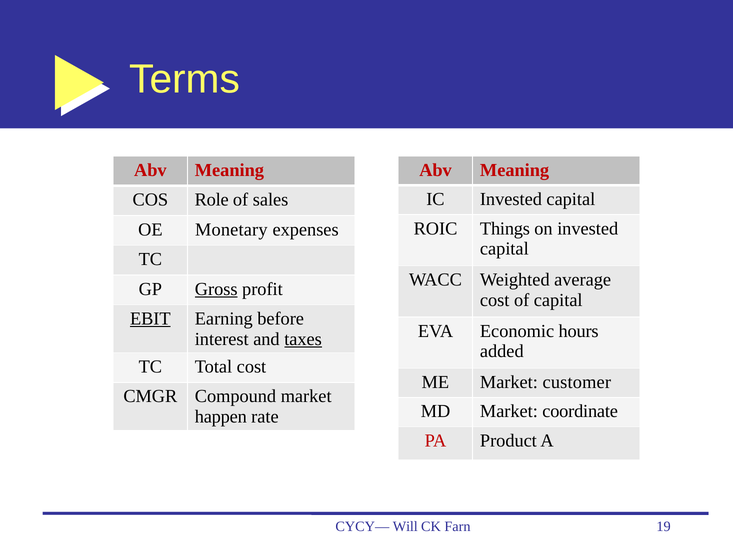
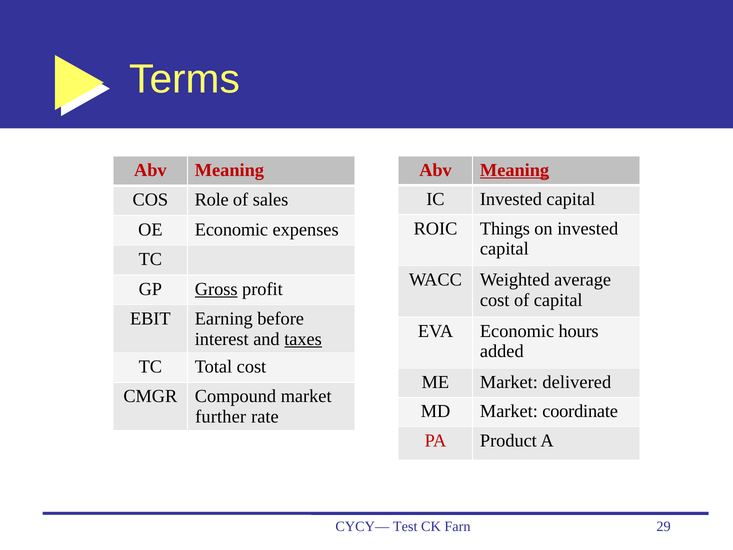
Meaning underline: none -> present (515, 170)
OE Monetary: Monetary -> Economic (231, 229)
EBIT underline: present -> none (150, 319)
customer: customer -> delivered (577, 382)
happen: happen -> further (221, 417)
Will: Will -> Test (405, 526)
19: 19 -> 29 (664, 526)
